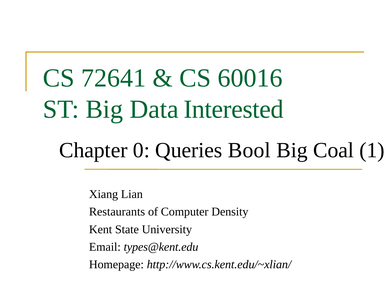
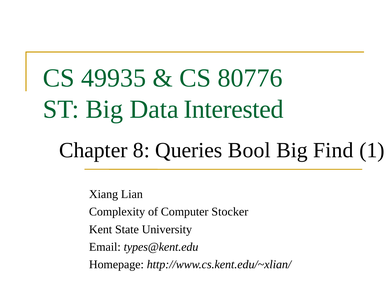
72641: 72641 -> 49935 (114, 78)
60016: 60016 -> 80776 (250, 78)
0: 0 -> 8 (141, 150)
Coal: Coal -> Find (333, 150)
Restaurants: Restaurants -> Complexity (117, 211)
Density: Density -> Stocker (230, 211)
